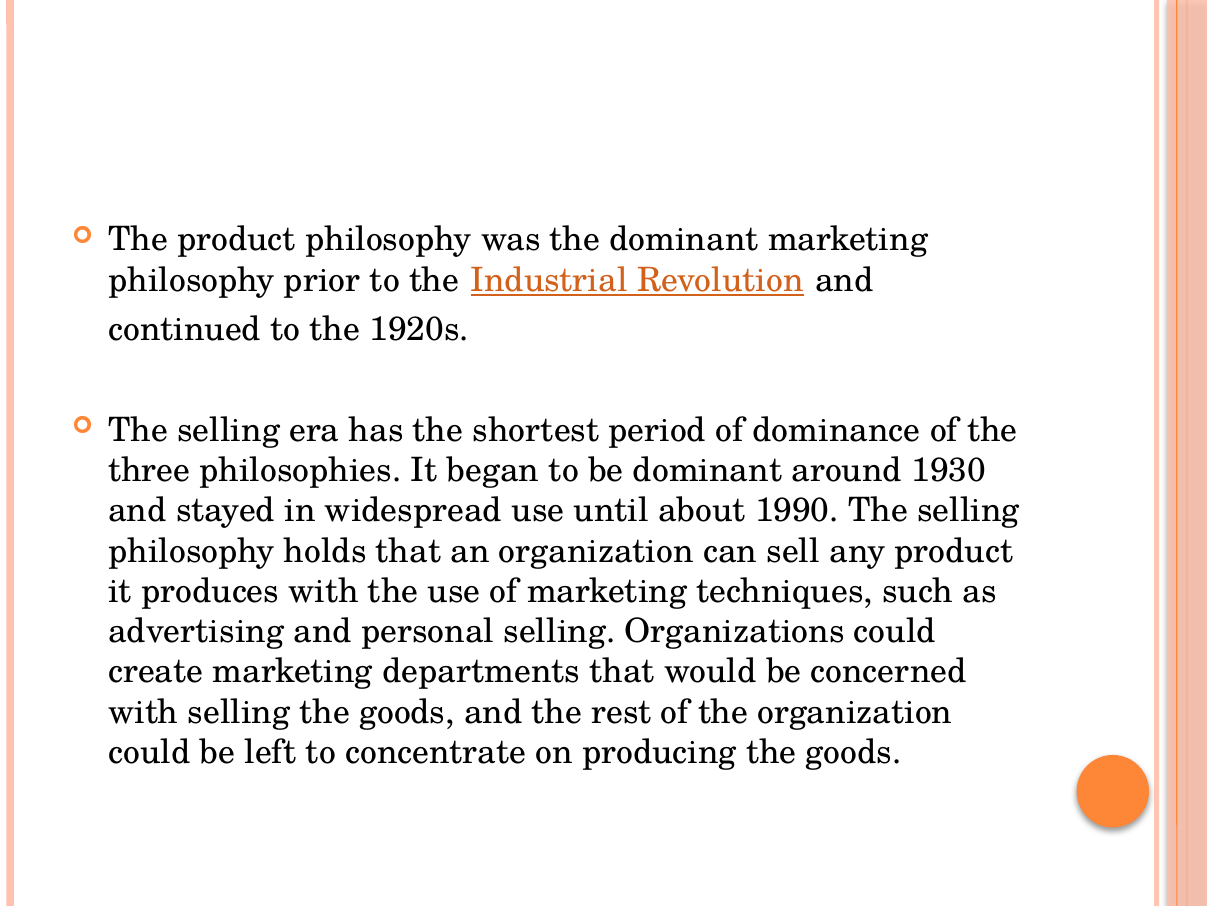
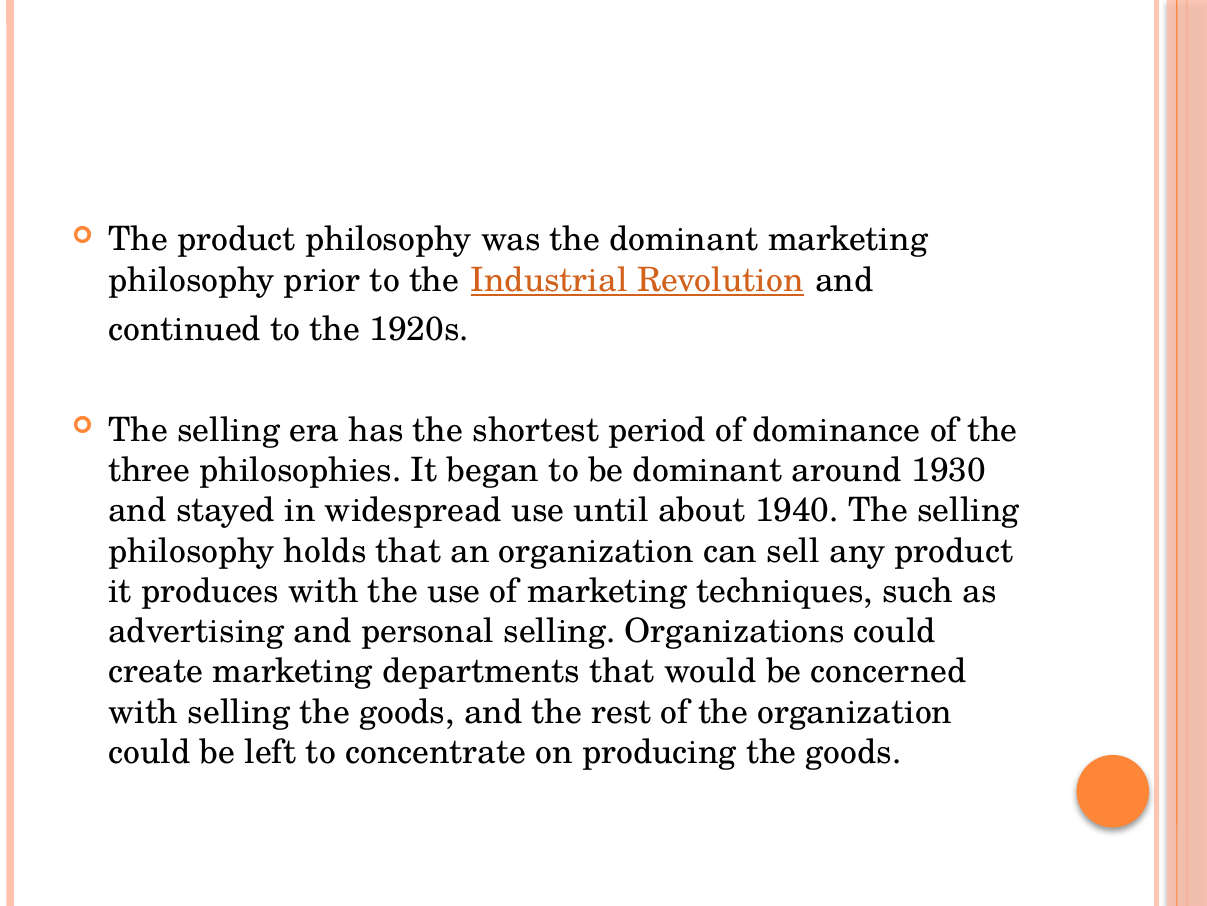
1990: 1990 -> 1940 (797, 510)
